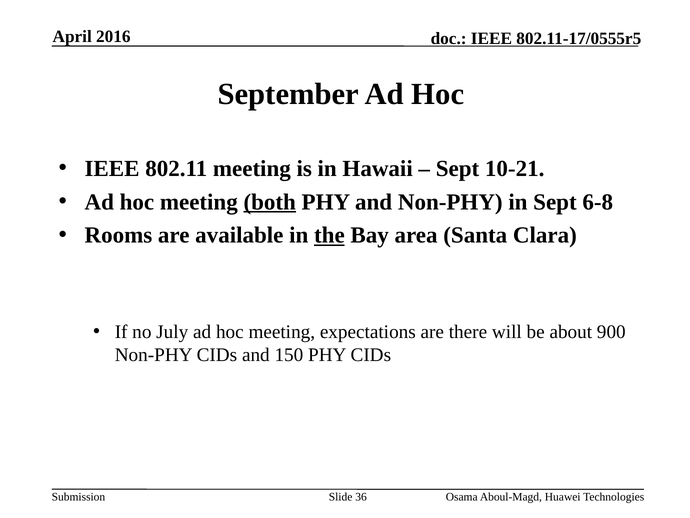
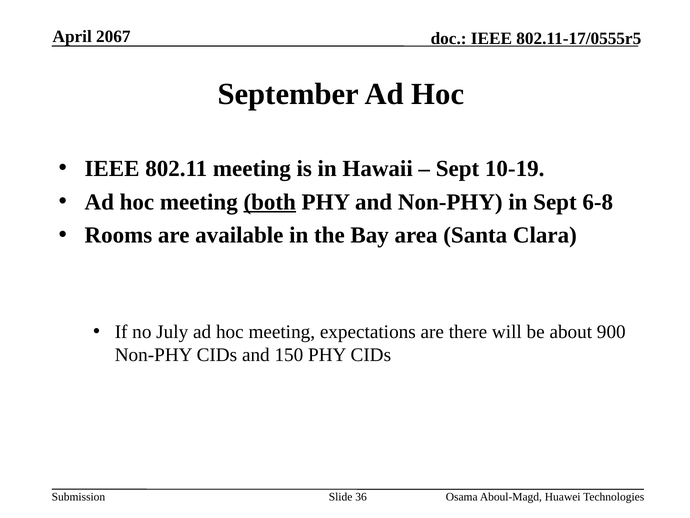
2016: 2016 -> 2067 (113, 37)
10-21: 10-21 -> 10-19 (515, 168)
the underline: present -> none (329, 235)
